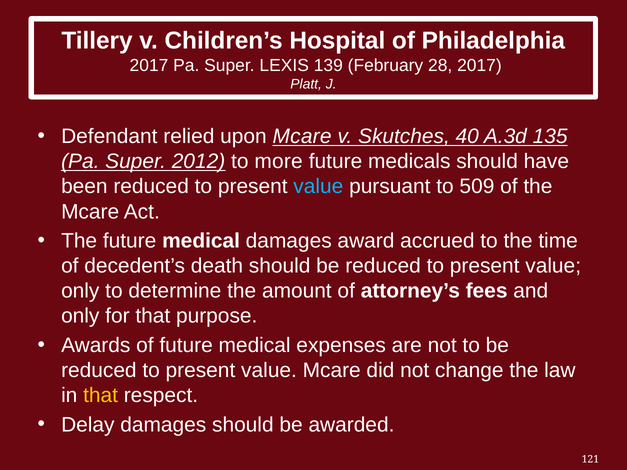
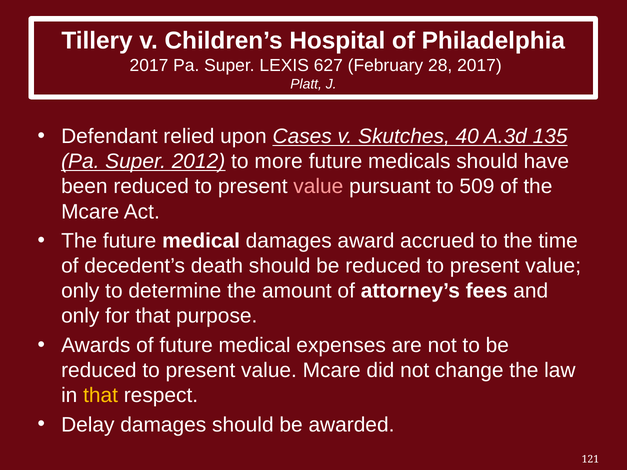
139: 139 -> 627 (328, 65)
upon Mcare: Mcare -> Cases (302, 136)
value colour: light blue -> pink (318, 187)
